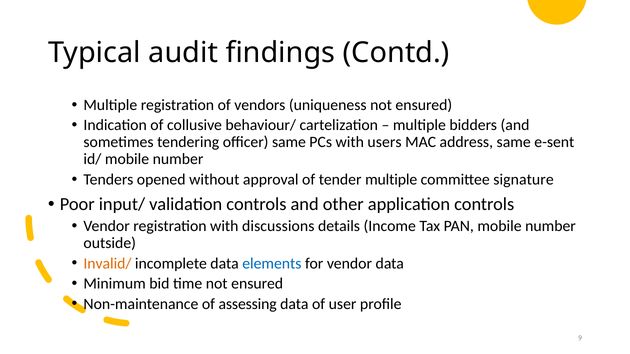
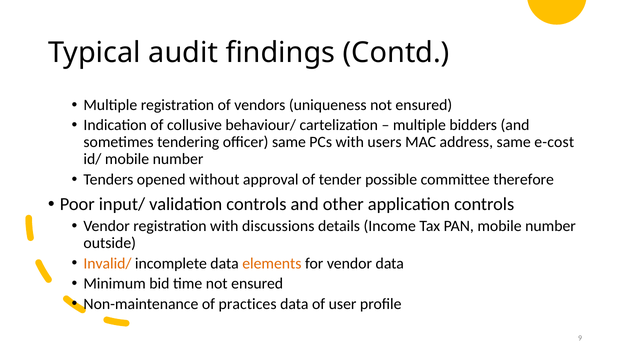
e-sent: e-sent -> e-cost (554, 142)
tender multiple: multiple -> possible (391, 180)
signature: signature -> therefore (524, 180)
elements colour: blue -> orange (272, 264)
assessing: assessing -> practices (248, 304)
